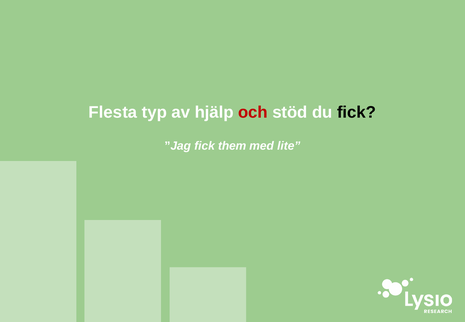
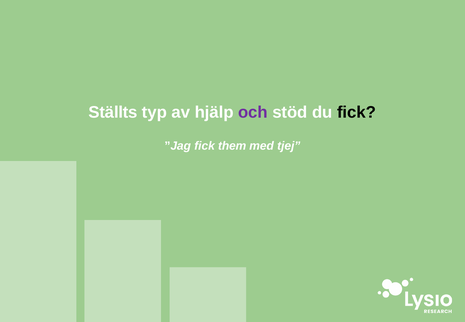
Flesta: Flesta -> Ställts (113, 112)
och colour: red -> purple (253, 112)
lite: lite -> tjej (289, 146)
